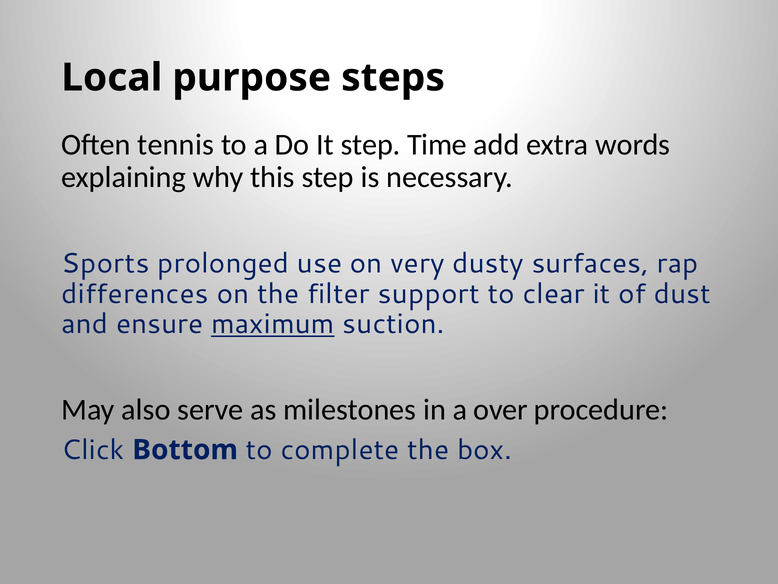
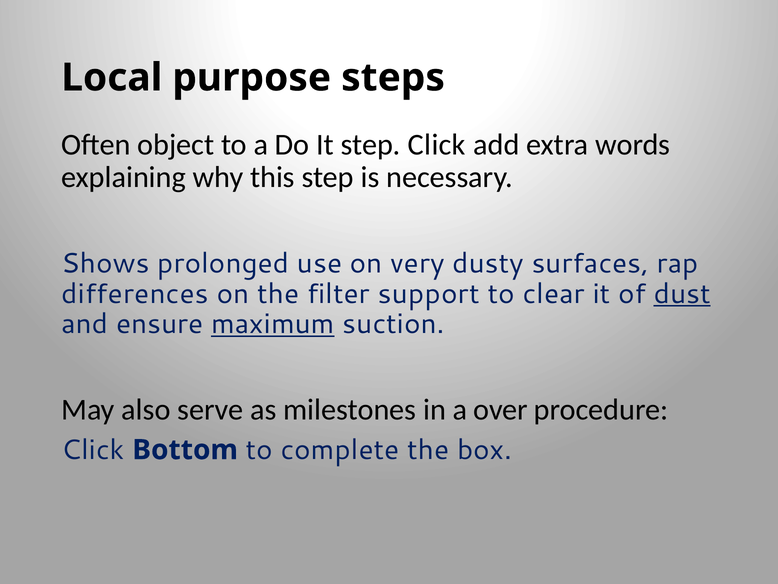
tennis: tennis -> object (176, 145)
step Time: Time -> Click (437, 145)
Sports: Sports -> Shows (106, 263)
dust underline: none -> present (682, 293)
